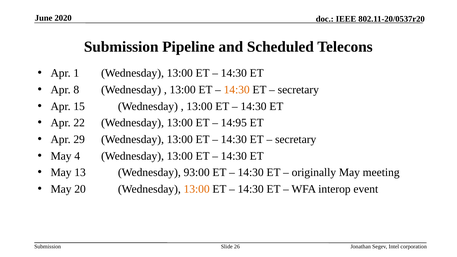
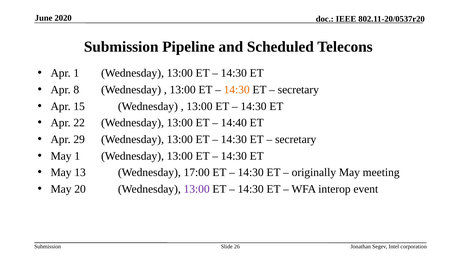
14:95: 14:95 -> 14:40 (234, 123)
May 4: 4 -> 1 (77, 156)
93:00: 93:00 -> 17:00 (197, 173)
13:00 colour: orange -> purple (197, 189)
